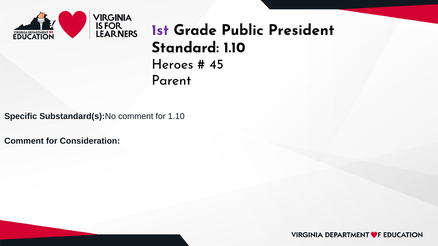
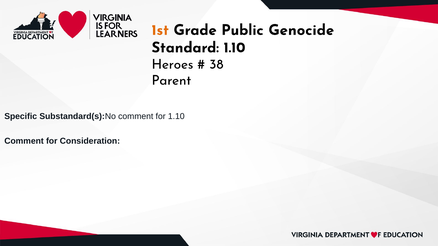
1st colour: purple -> orange (160, 30)
President: President -> Genocide (301, 30)
45: 45 -> 38 (216, 64)
